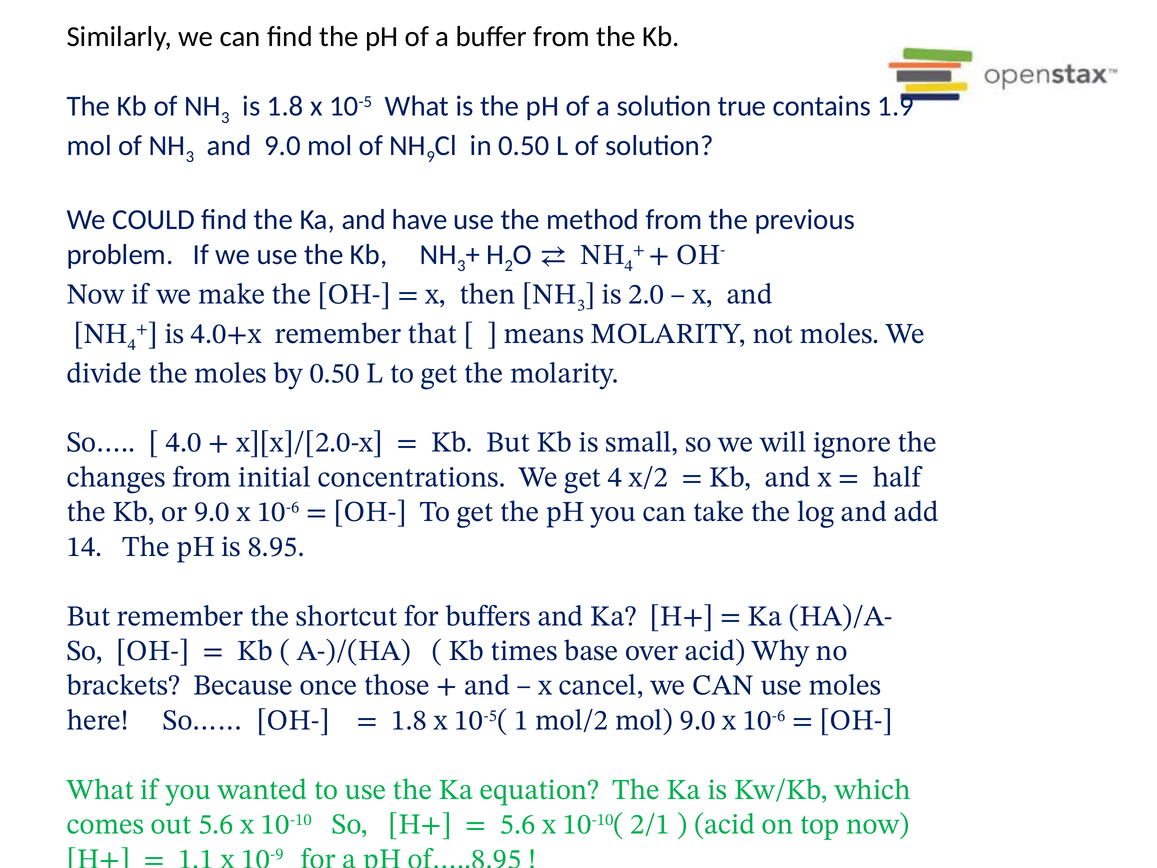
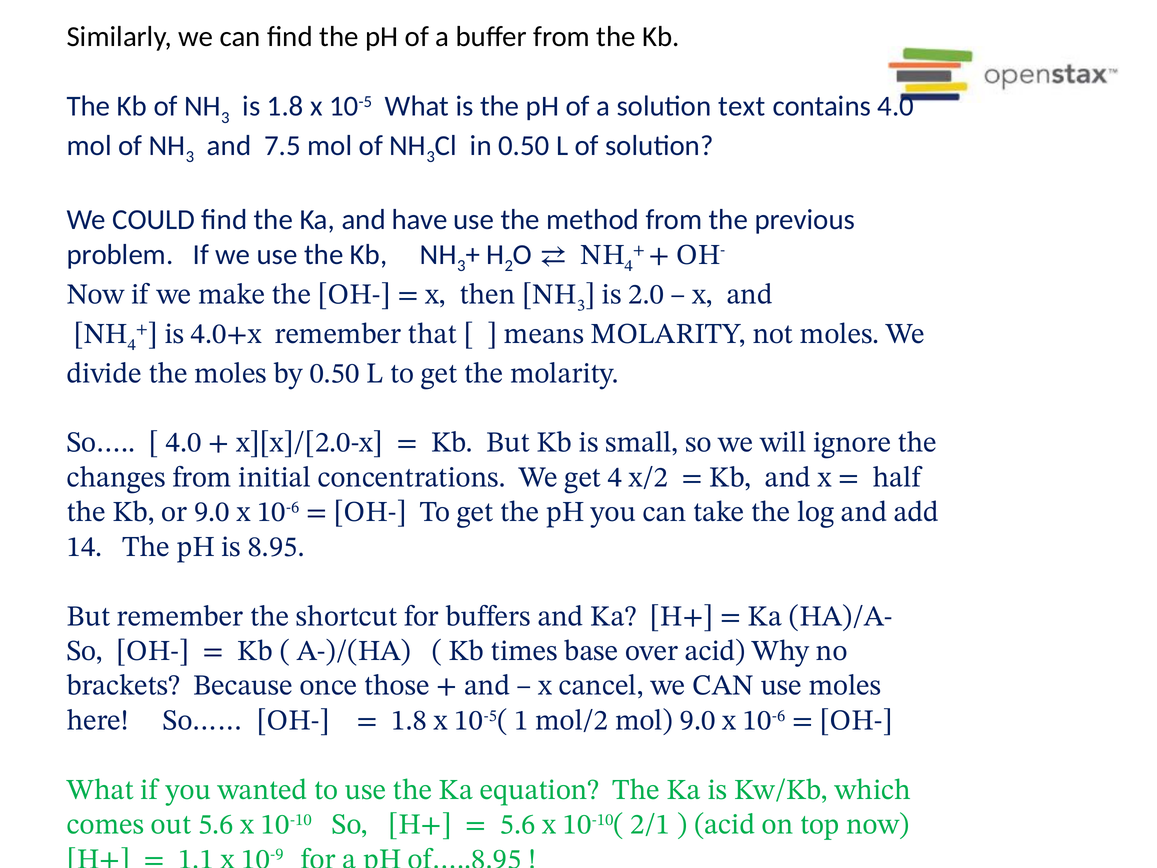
true: true -> text (742, 106)
contains 1.9: 1.9 -> 4.0 (896, 106)
and 9.0: 9.0 -> 7.5 (283, 146)
9: 9 -> 3 (431, 157)
